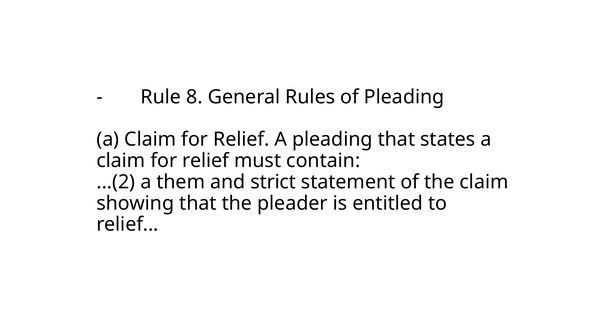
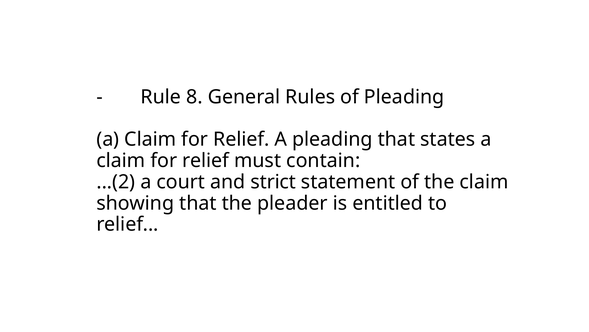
them: them -> court (181, 182)
